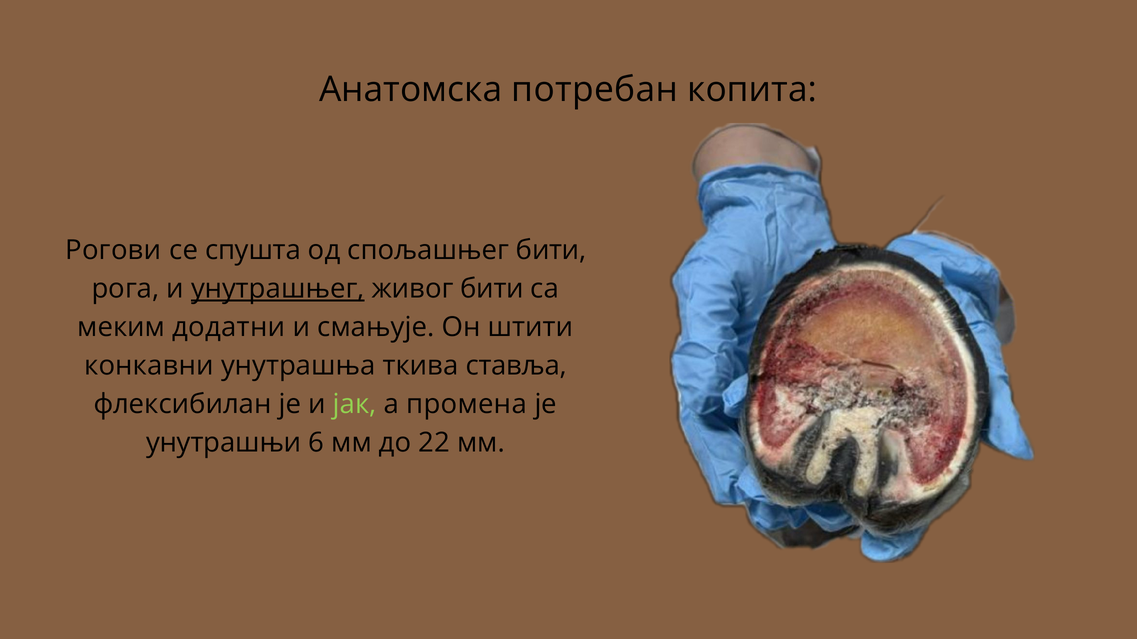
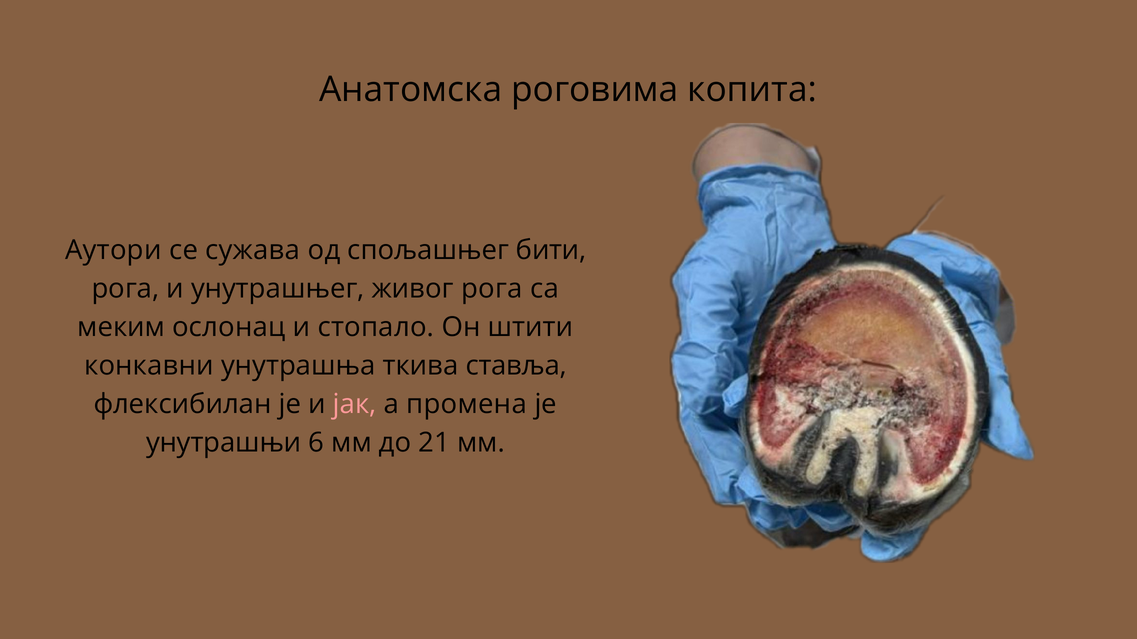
потребан: потребан -> роговима (595, 89)
Рогови: Рогови -> Аутори (113, 250)
спушта: спушта -> сужава (253, 250)
унутрашњег underline: present -> none (278, 289)
живог бити: бити -> рога (492, 289)
додатни: додатни -> ослонац (229, 327)
смањује: смањује -> стопало (376, 327)
јак colour: light green -> pink (355, 405)
22: 22 -> 21 (434, 443)
